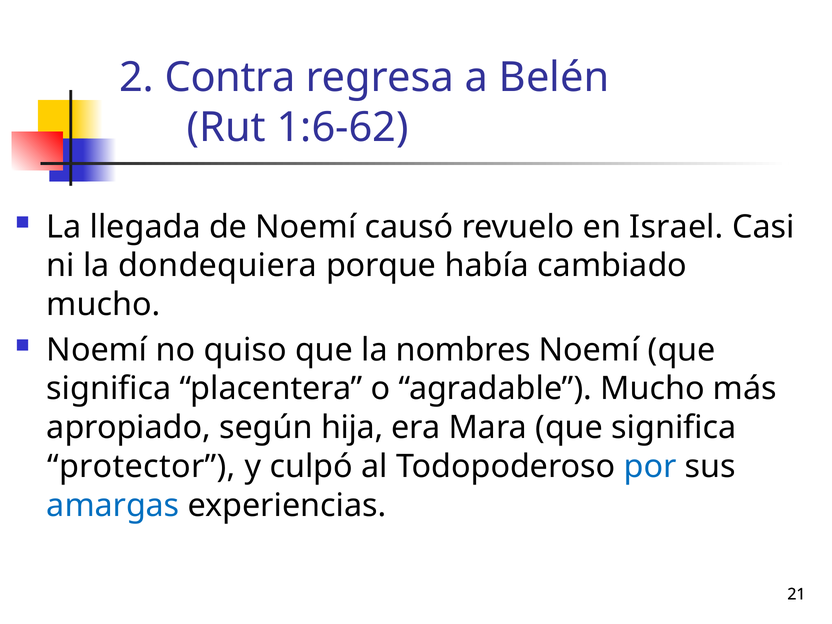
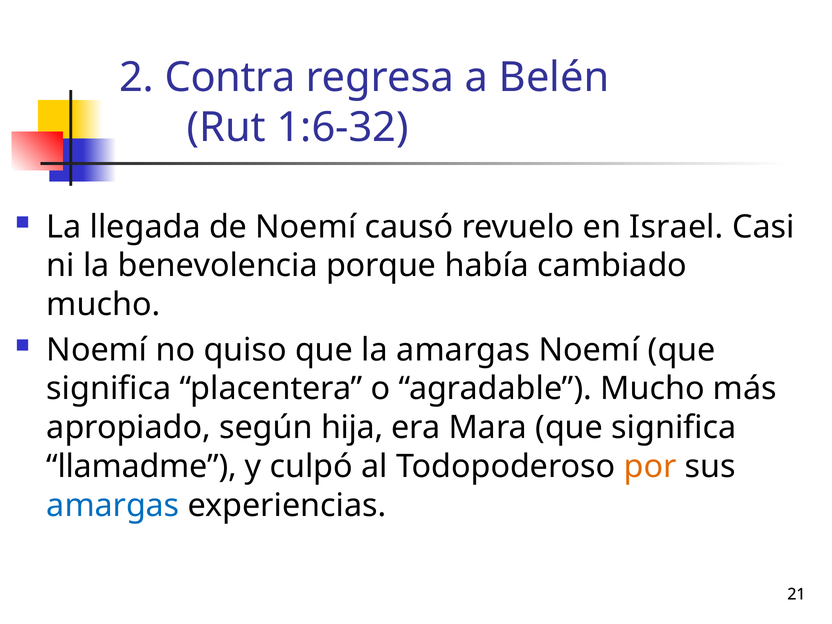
1:6-62: 1:6-62 -> 1:6-32 (343, 128)
dondequiera: dondequiera -> benevolencia (218, 266)
la nombres: nombres -> amargas (463, 350)
protector: protector -> llamadme (142, 466)
por colour: blue -> orange (650, 466)
